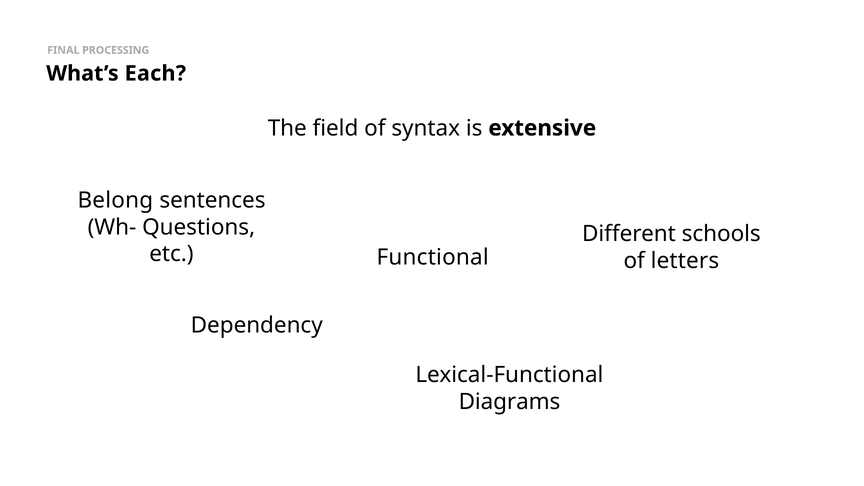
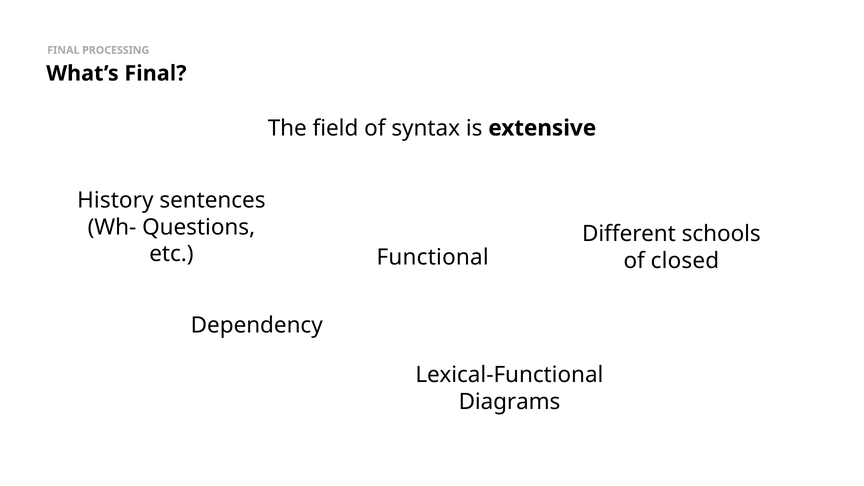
What’s Each: Each -> Final (155, 73)
Belong: Belong -> History (115, 200)
letters: letters -> closed (685, 261)
